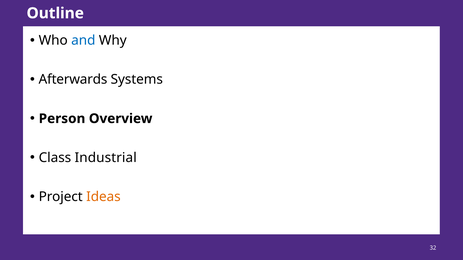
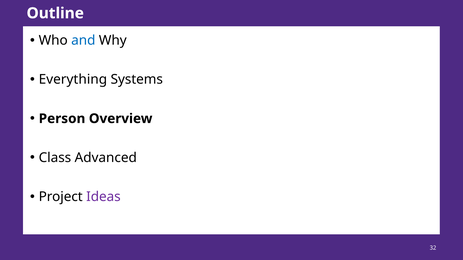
Afterwards: Afterwards -> Everything (73, 80)
Industrial: Industrial -> Advanced (106, 158)
Ideas colour: orange -> purple (103, 197)
